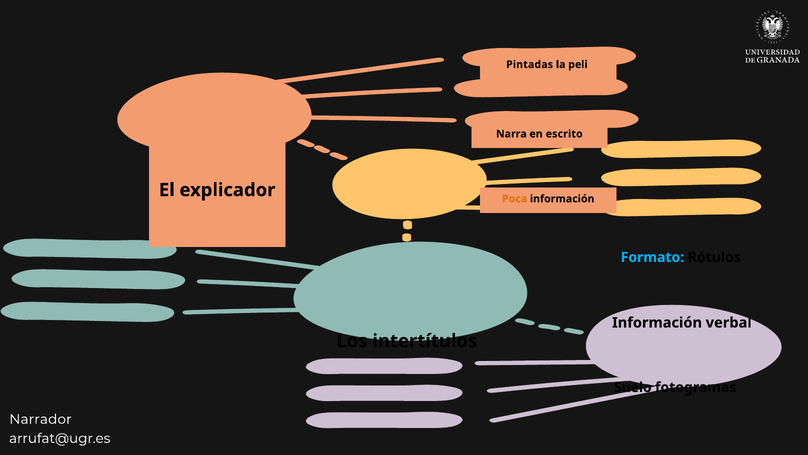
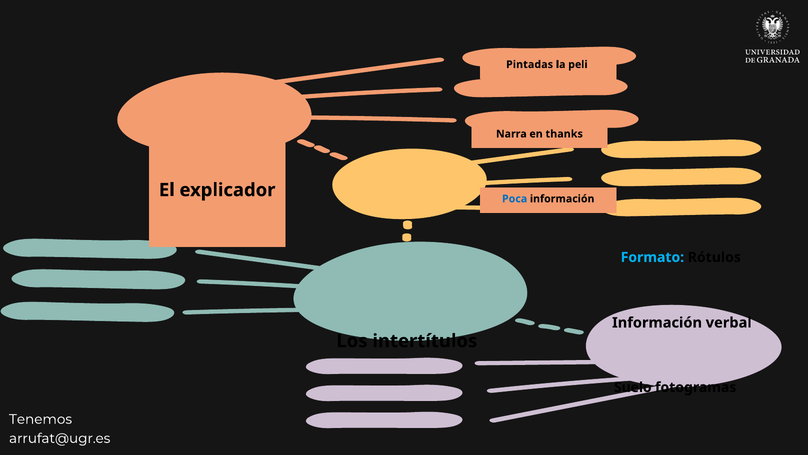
escrito: escrito -> thanks (564, 134)
Poca colour: orange -> blue (515, 199)
Narrador: Narrador -> Tenemos (41, 419)
